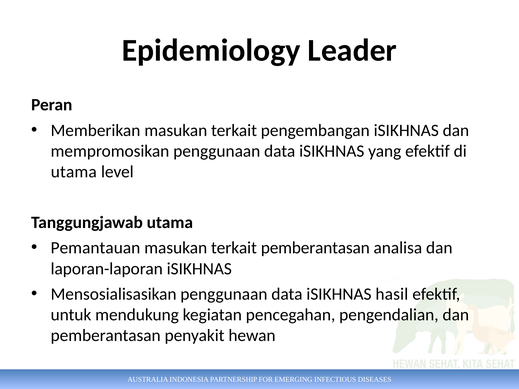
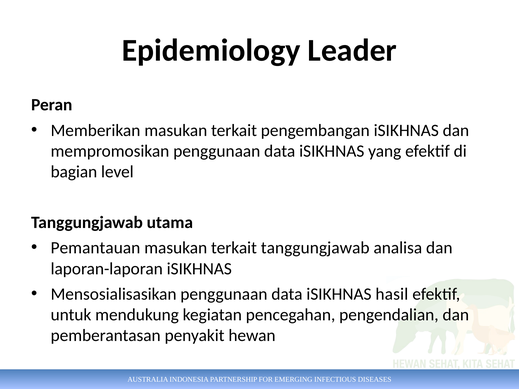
utama: utama -> bagian (74, 172)
terkait pemberantasan: pemberantasan -> tanggungjawab (315, 248)
